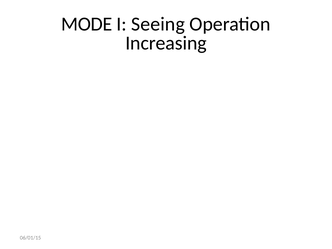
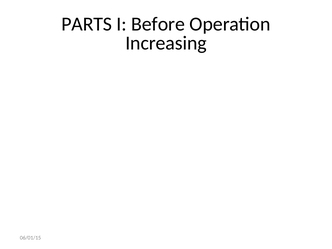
MODE: MODE -> PARTS (87, 24)
Seeing: Seeing -> Before (158, 24)
